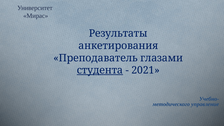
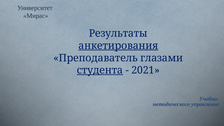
анкетирования underline: none -> present (118, 46)
